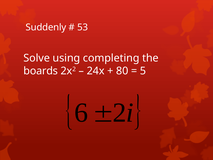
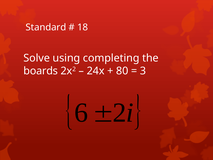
Suddenly: Suddenly -> Standard (46, 27)
53: 53 -> 18 (83, 27)
5: 5 -> 3 (143, 71)
